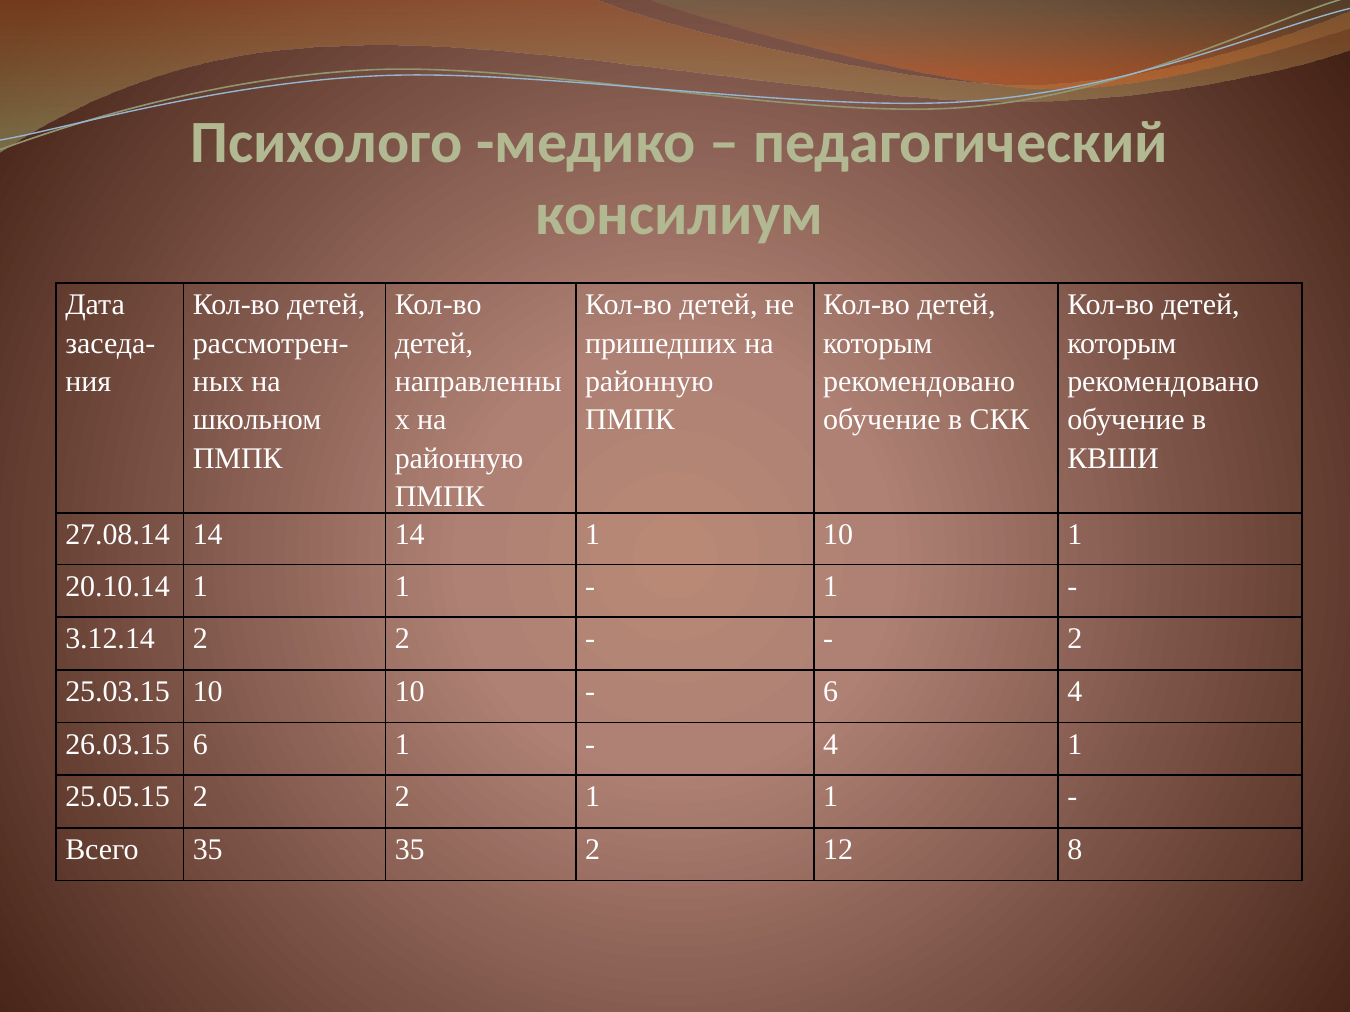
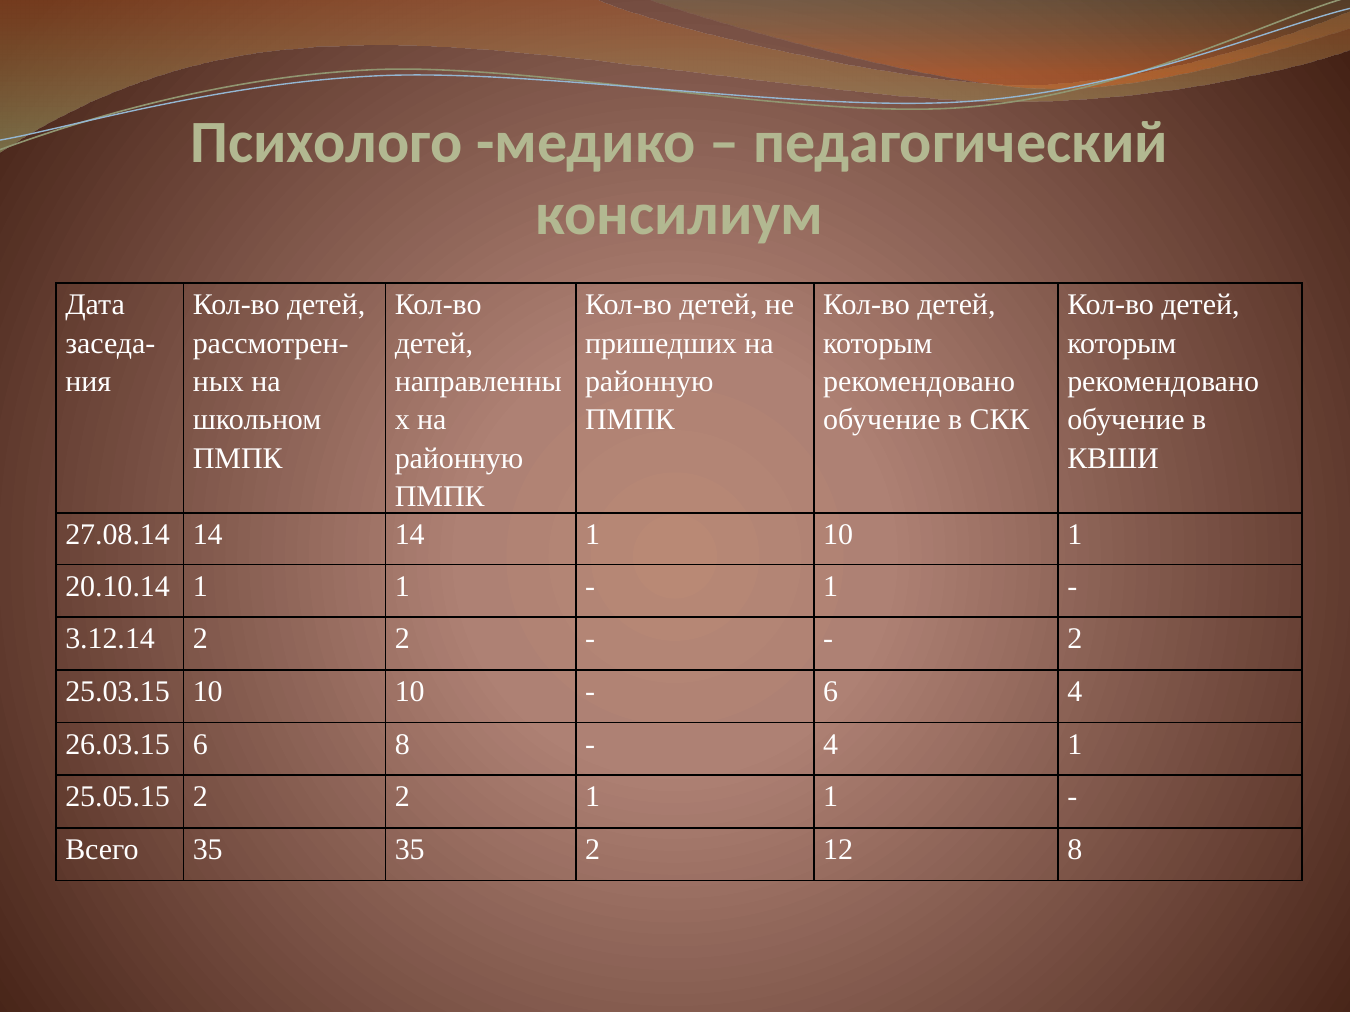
6 1: 1 -> 8 (402, 745)
